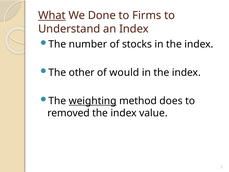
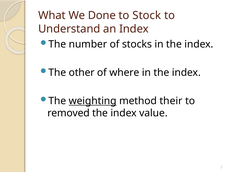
What underline: present -> none (52, 15)
Firms: Firms -> Stock (147, 15)
would: would -> where (124, 72)
does: does -> their (171, 101)
